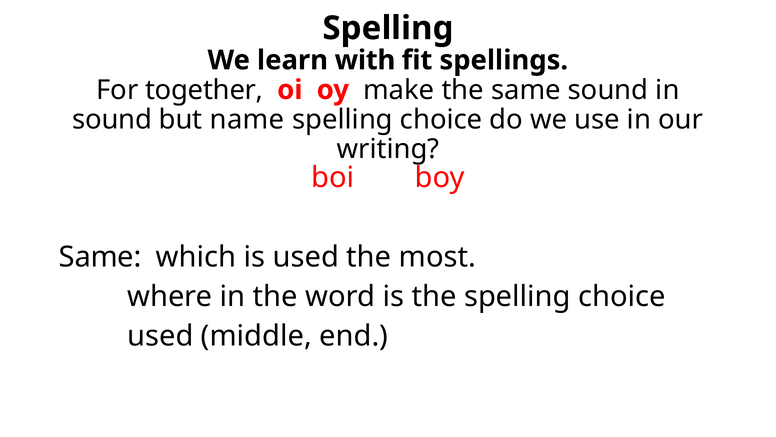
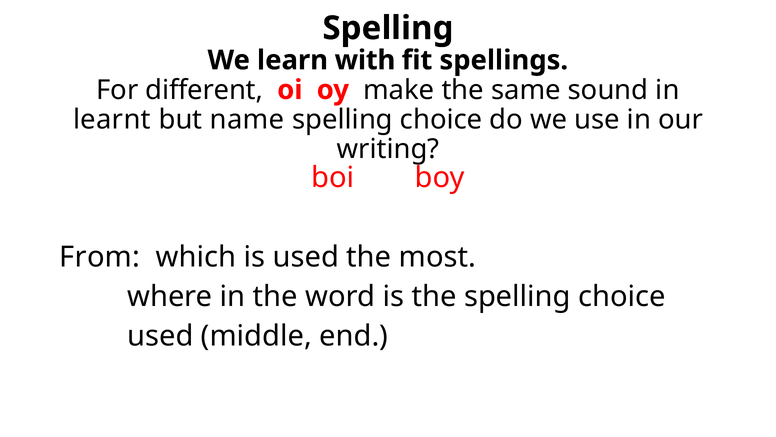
together: together -> different (204, 90)
sound: sound -> learnt (112, 119)
Same: Same -> From (100, 257)
